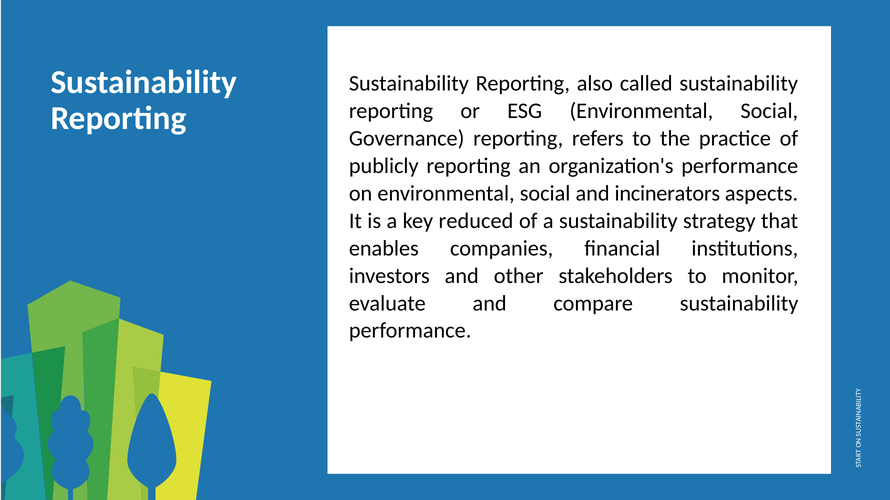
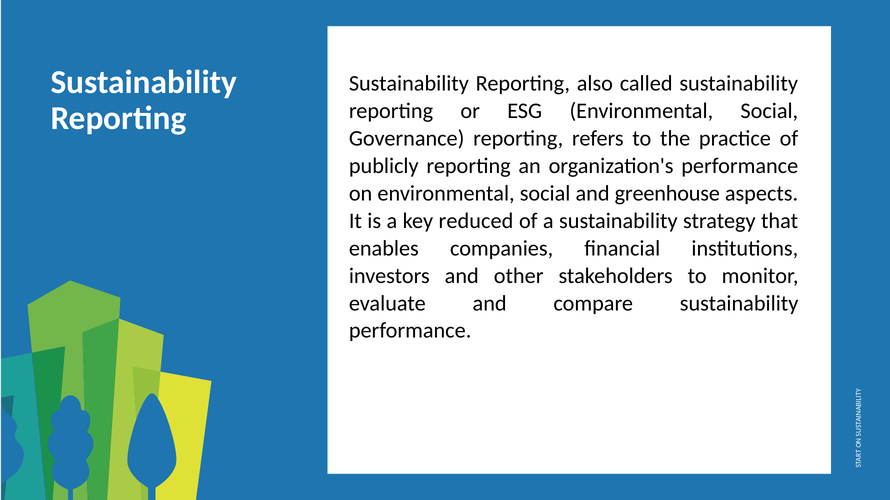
incinerators: incinerators -> greenhouse (667, 194)
